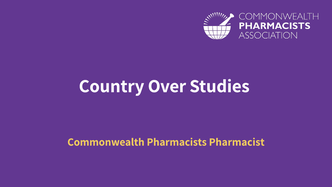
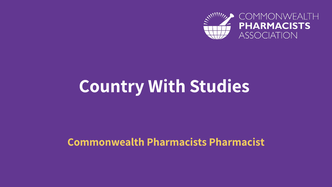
Over: Over -> With (167, 86)
